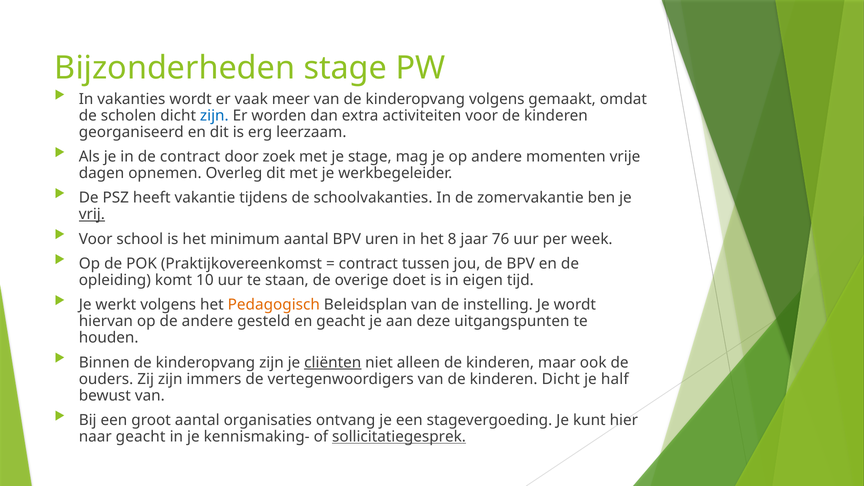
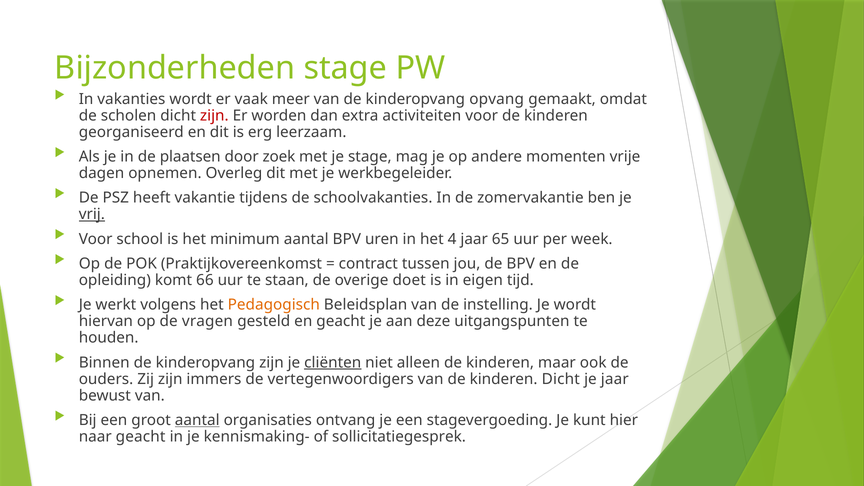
kinderopvang volgens: volgens -> opvang (497, 99)
zijn colour: blue -> red (214, 116)
de contract: contract -> plaatsen (190, 157)
8: 8 -> 4 (452, 239)
76: 76 -> 65 (501, 239)
10: 10 -> 66 (205, 280)
de andere: andere -> vragen (207, 321)
je half: half -> jaar (615, 379)
aantal underline: none -> present (197, 420)
sollicitatiegesprek underline: present -> none (399, 437)
